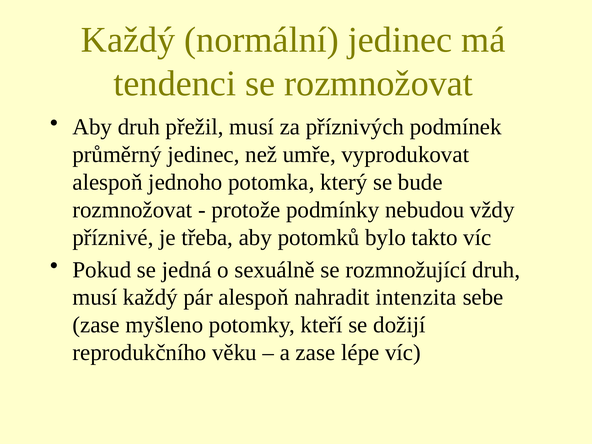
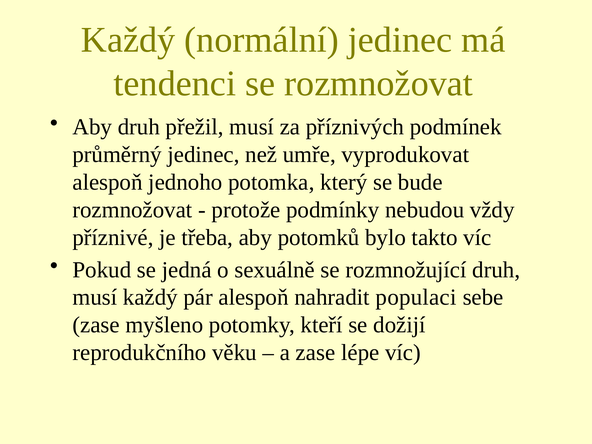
intenzita: intenzita -> populaci (416, 297)
